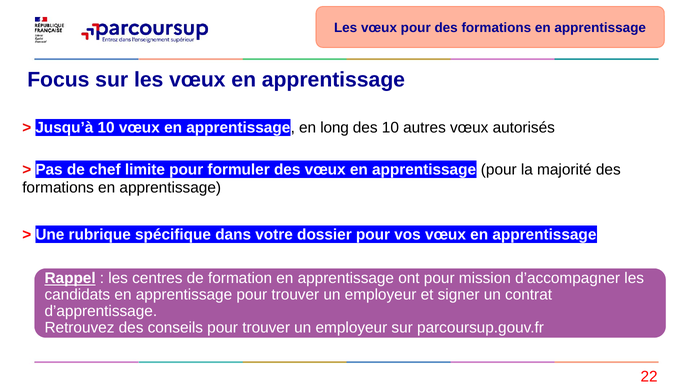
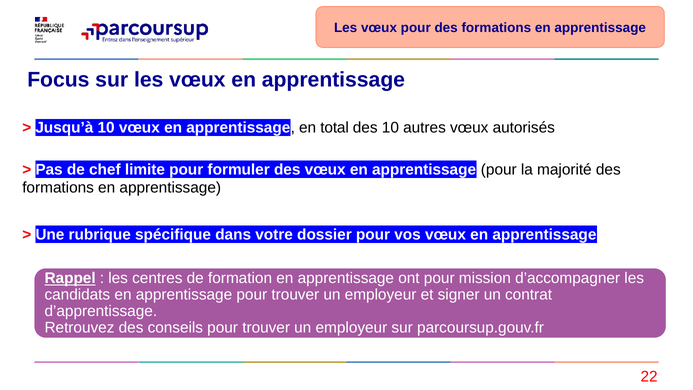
long: long -> total (335, 128)
